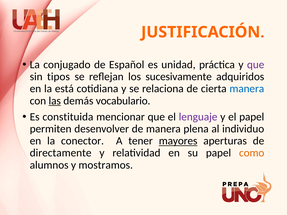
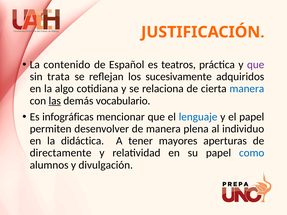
conjugado: conjugado -> contenido (67, 65)
unidad: unidad -> teatros (178, 65)
tipos: tipos -> trata (58, 77)
está: está -> algo (64, 89)
constituida: constituida -> infográficas (68, 117)
lenguaje colour: purple -> blue (198, 117)
conector: conector -> didáctica (83, 141)
mayores underline: present -> none (178, 141)
como colour: orange -> blue (252, 153)
mostramos: mostramos -> divulgación (106, 165)
